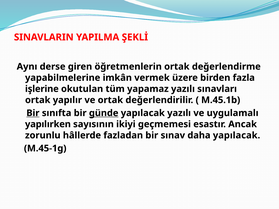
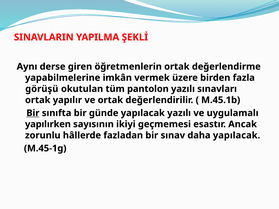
işlerine: işlerine -> görüşü (42, 89)
yapamaz: yapamaz -> pantolon (148, 89)
günde underline: present -> none (104, 113)
